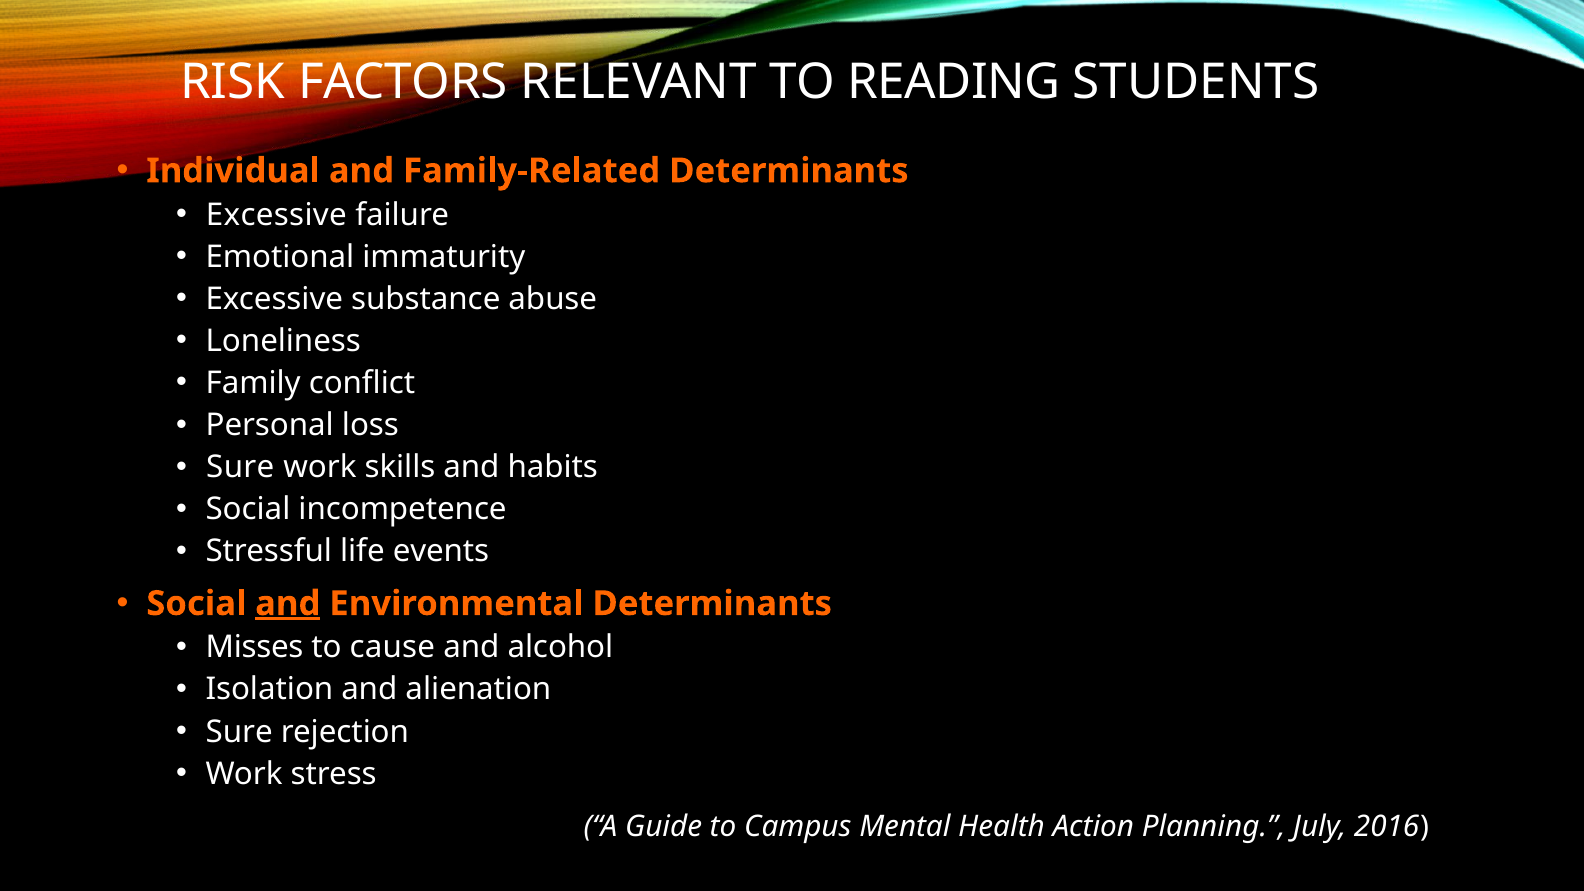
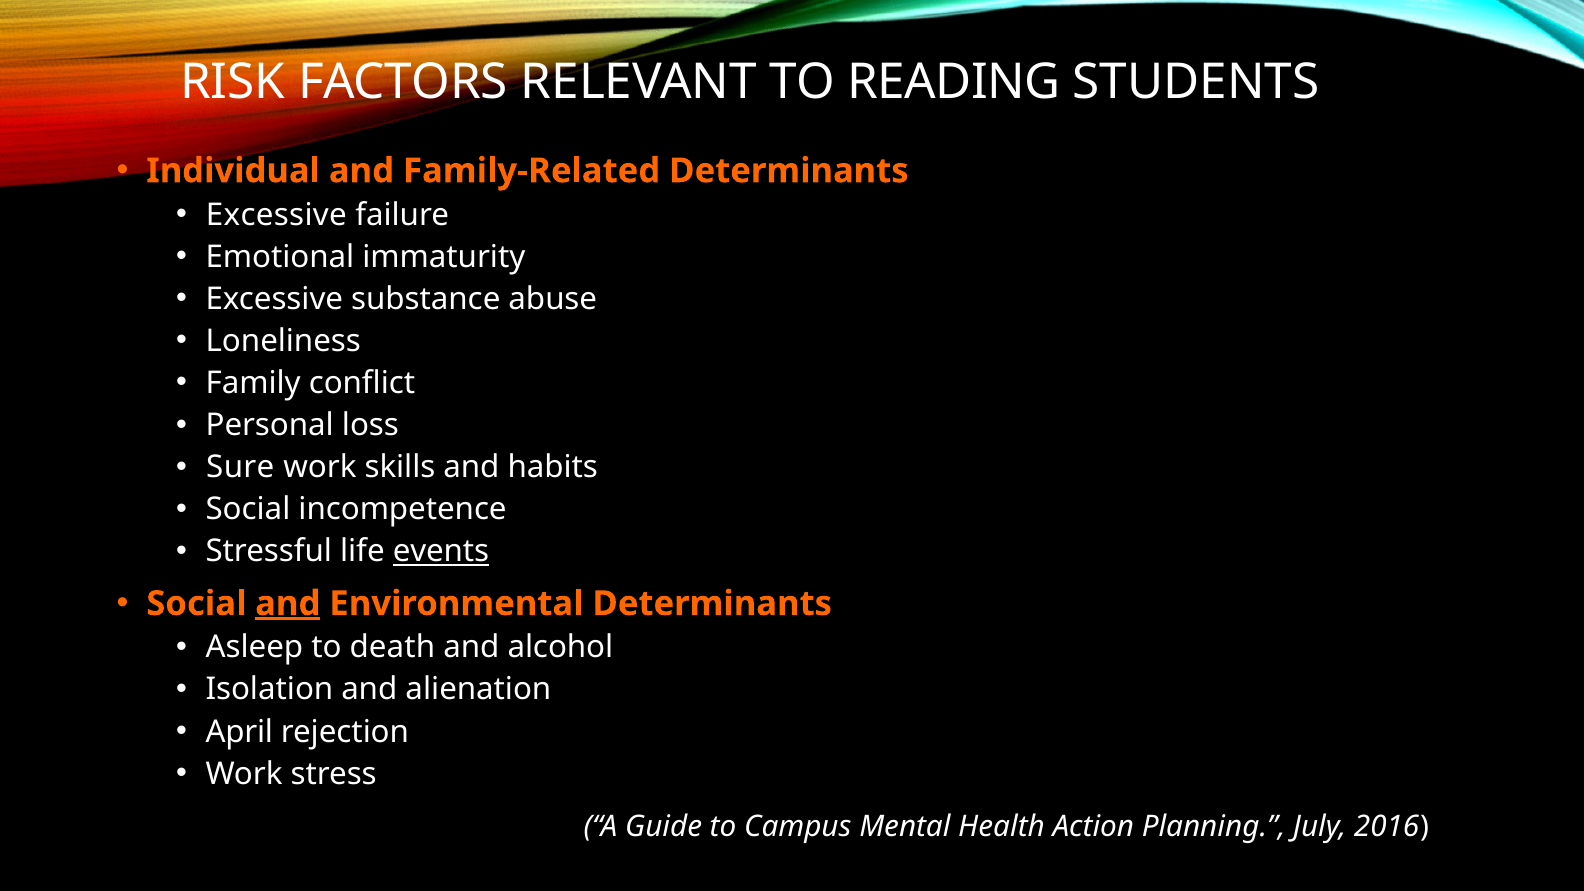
events underline: none -> present (441, 551)
Misses: Misses -> Asleep (254, 647)
cause: cause -> death (392, 647)
Sure: Sure -> April (239, 732)
